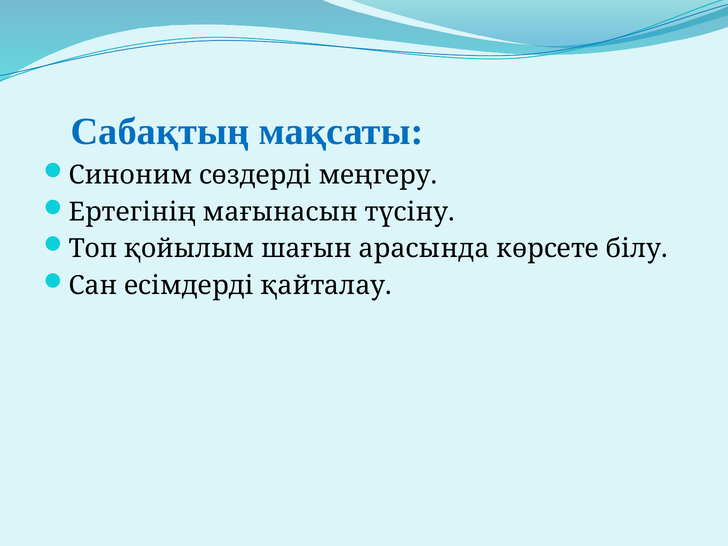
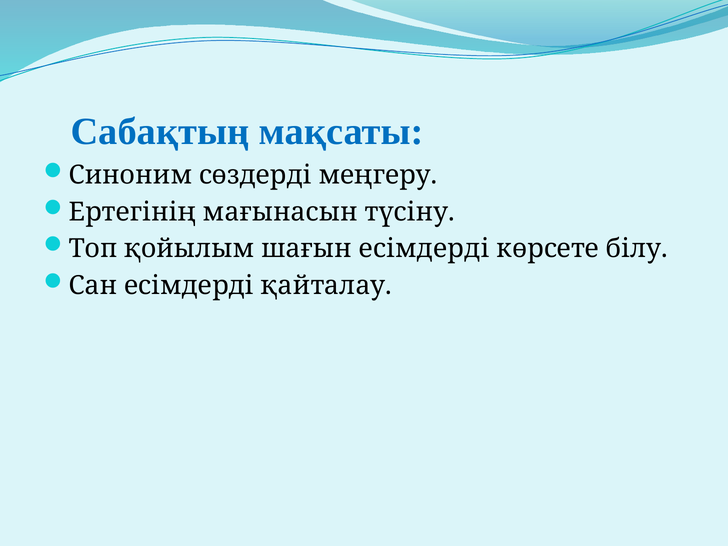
шағын арасында: арасында -> есімдерді (424, 249)
